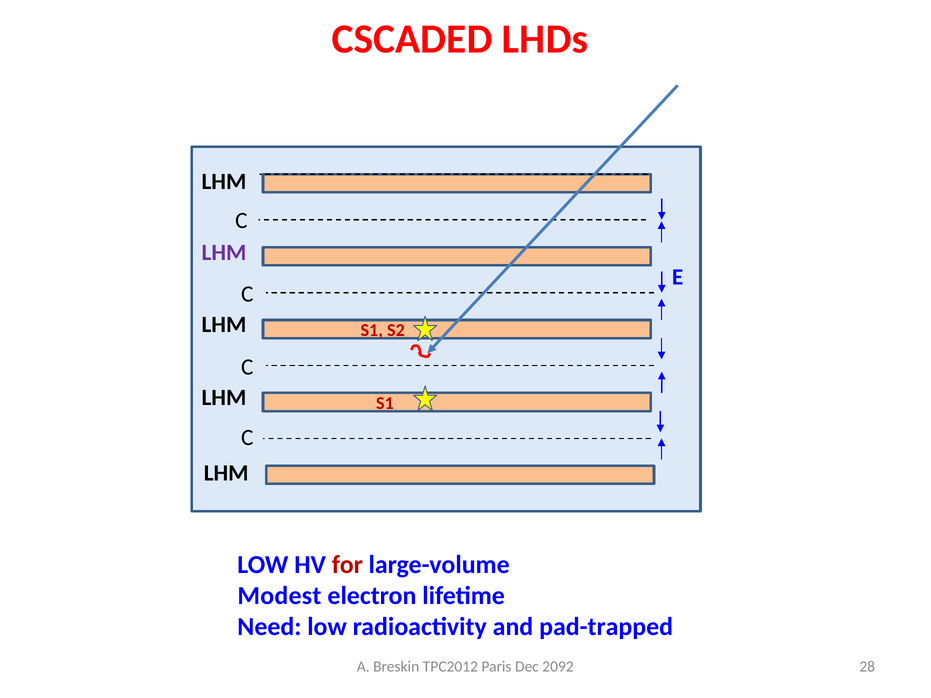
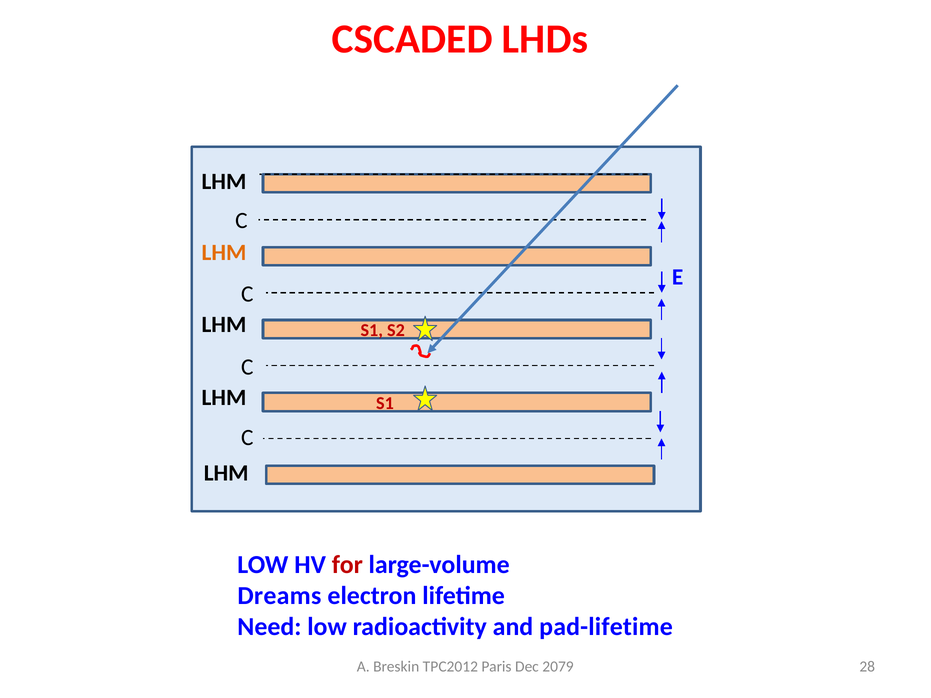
LHM colour: purple -> orange (224, 253)
Modest: Modest -> Dreams (279, 596)
pad-trapped: pad-trapped -> pad-lifetime (606, 627)
2092: 2092 -> 2079 (558, 667)
